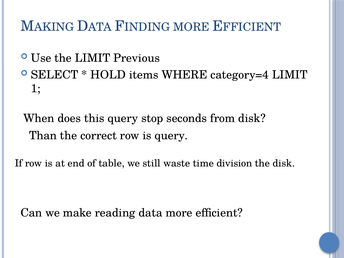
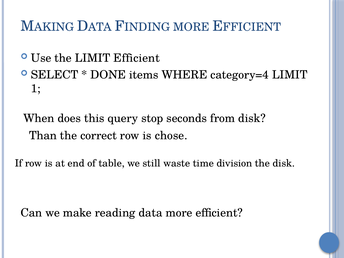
LIMIT Previous: Previous -> Efficient (137, 58)
HOLD: HOLD -> DONE (108, 75)
is query: query -> chose (171, 135)
